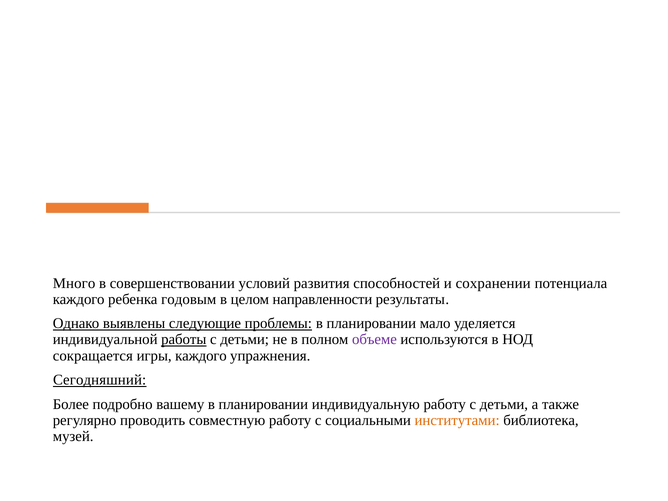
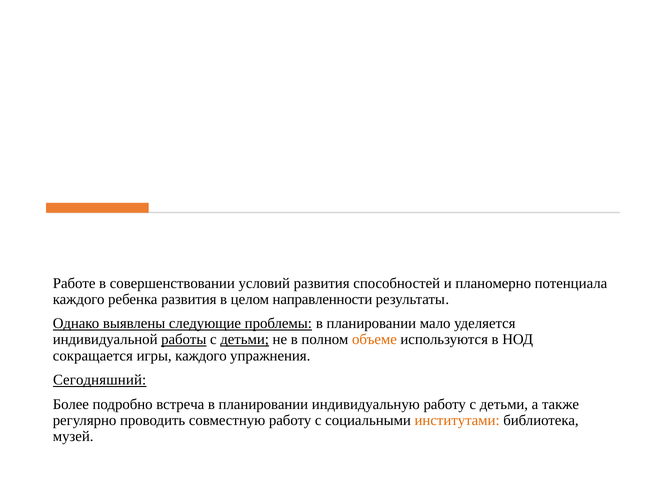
Много: Много -> Работе (74, 283)
сохранении: сохранении -> планомерно (493, 283)
ребенка годовым: годовым -> развития (189, 299)
детьми underline: none -> present (245, 340)
объеме colour: purple -> orange (374, 340)
вашему: вашему -> встреча (180, 404)
